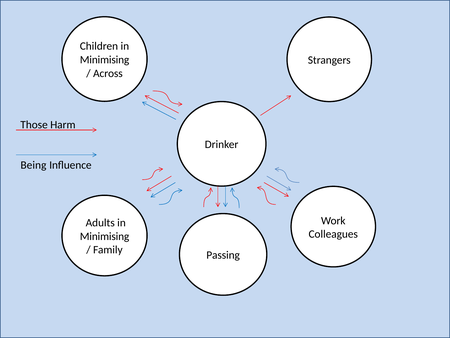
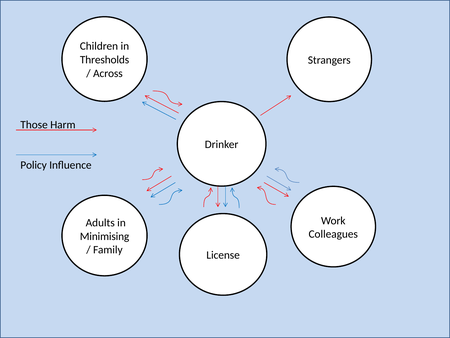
Minimising: Minimising -> Thresholds (105, 60)
Being: Being -> Policy (34, 165)
Passing: Passing -> License (223, 255)
